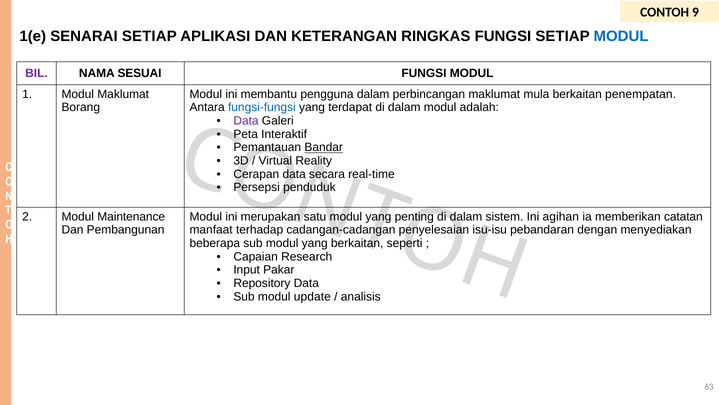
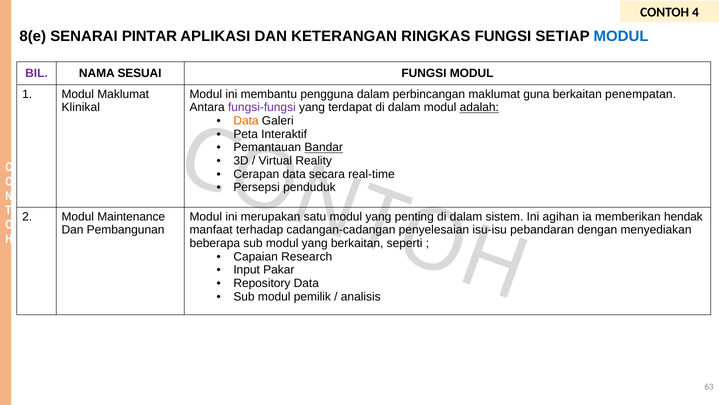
9: 9 -> 4 (695, 12)
1(e: 1(e -> 8(e (33, 36)
SENARAI SETIAP: SETIAP -> PINTAR (149, 36)
mula: mula -> guna (536, 94)
Borang: Borang -> Klinikal (81, 107)
fungsi-fungsi colour: blue -> purple (262, 107)
adalah underline: none -> present (479, 107)
Data colour: purple -> orange (246, 121)
catatan: catatan -> hendak (683, 216)
update: update -> pemilik (312, 296)
